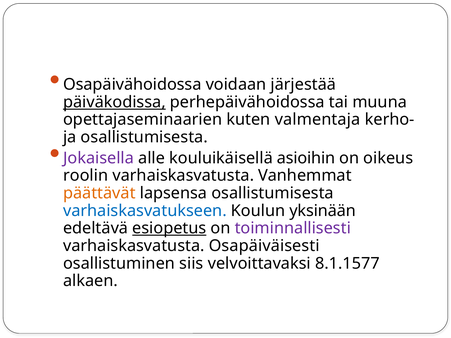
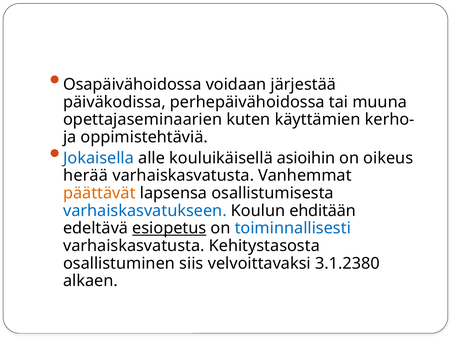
päiväkodissa underline: present -> none (114, 102)
valmentaja: valmentaja -> käyttämien (318, 120)
ja osallistumisesta: osallistumisesta -> oppimistehtäviä (144, 137)
Jokaisella colour: purple -> blue (99, 158)
roolin: roolin -> herää (86, 176)
yksinään: yksinään -> ehditään (323, 211)
toiminnallisesti colour: purple -> blue (293, 228)
Osapäiväisesti: Osapäiväisesti -> Kehitystasosta (264, 246)
8.1.1577: 8.1.1577 -> 3.1.2380 (347, 264)
